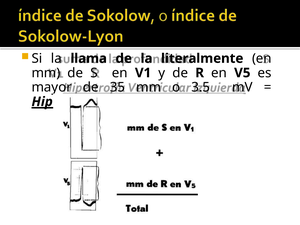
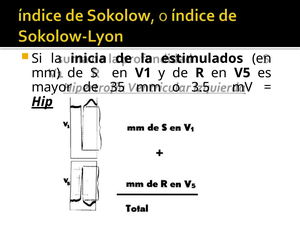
llama: llama -> inicia (89, 58)
literalmente: literalmente -> estimulados (202, 58)
